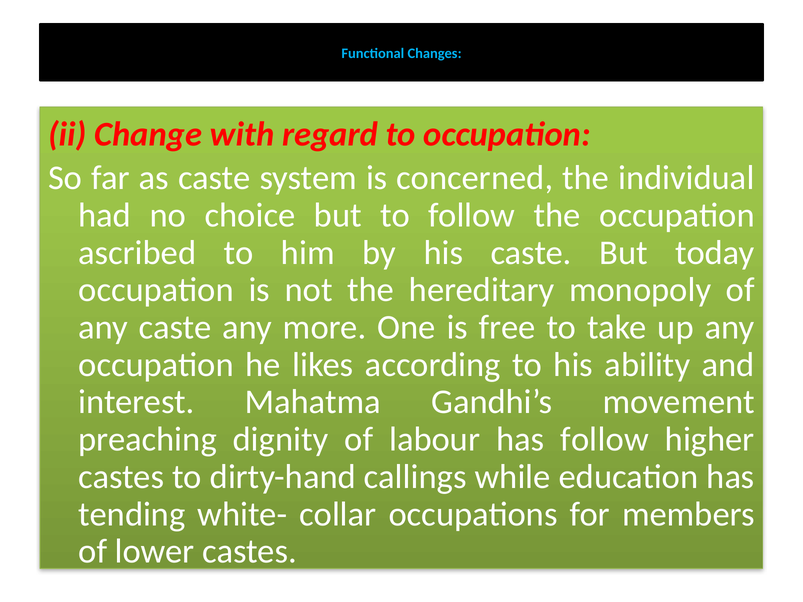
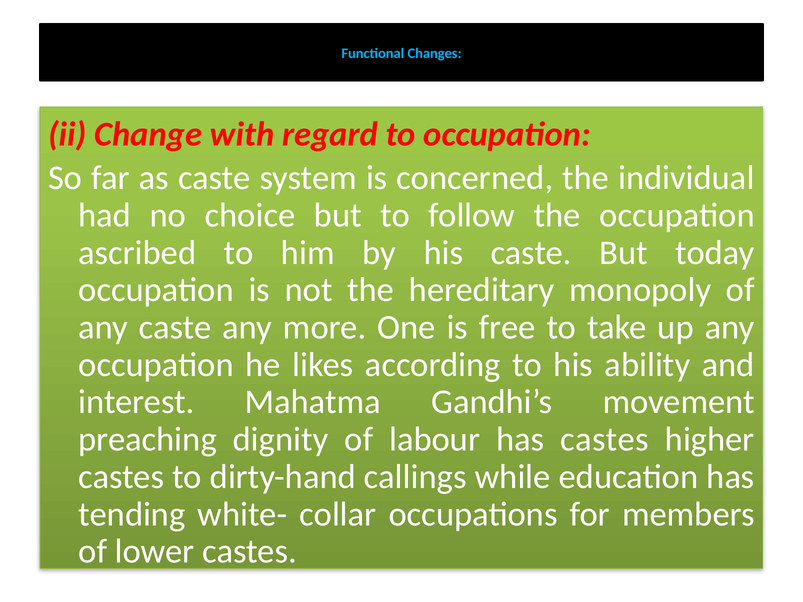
has follow: follow -> castes (604, 440)
